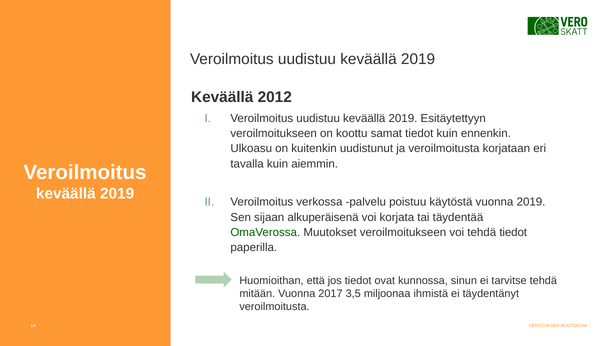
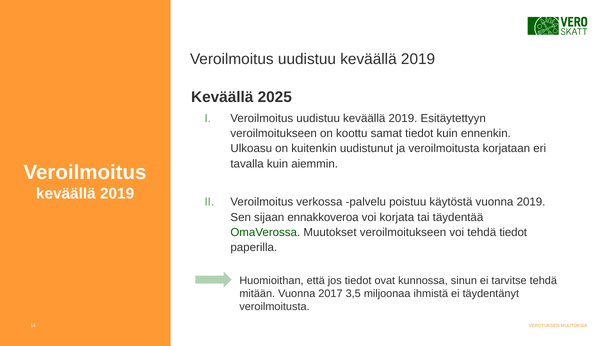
2012: 2012 -> 2025 (275, 97)
alkuperäisenä: alkuperäisenä -> ennakkoveroa (323, 217)
